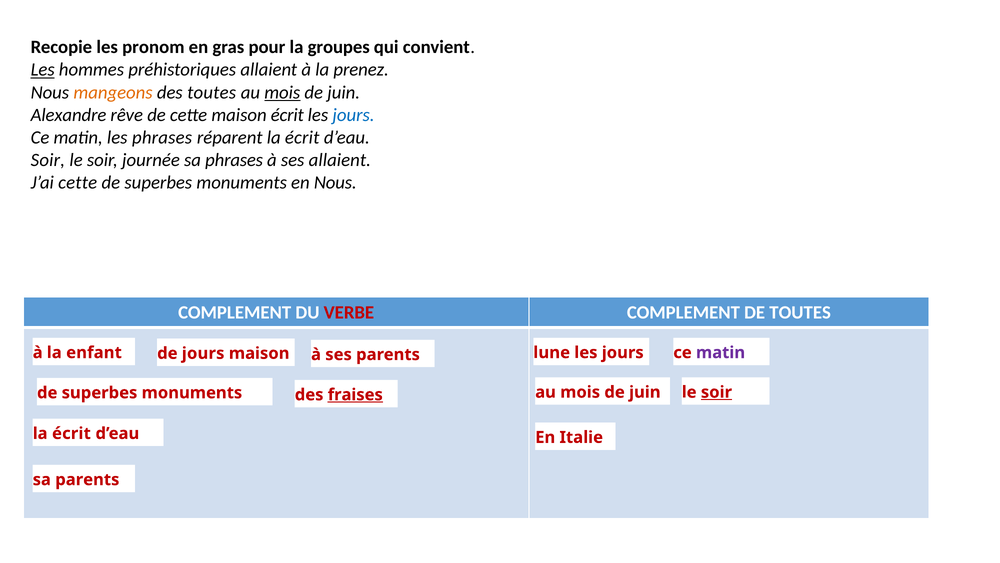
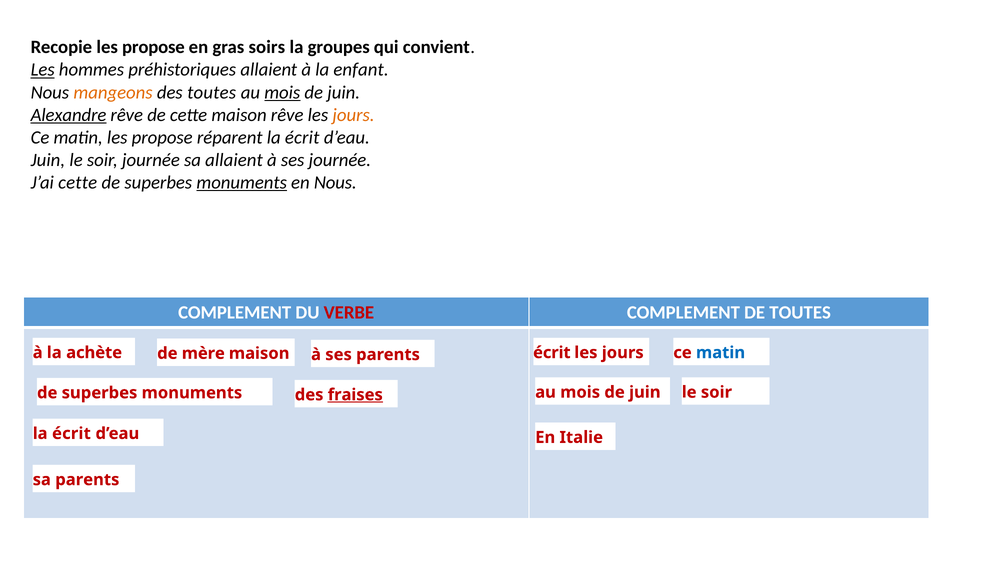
Recopie les pronom: pronom -> propose (153, 47)
pour: pour -> soirs (267, 47)
prenez: prenez -> enfant (361, 70)
Alexandre underline: none -> present (69, 115)
maison écrit: écrit -> rêve (287, 115)
jours colour: blue -> orange (354, 115)
matin les phrases: phrases -> propose (162, 137)
Soir: Soir -> Juin (48, 160)
sa phrases: phrases -> allaient (234, 160)
ses allaient: allaient -> journée (340, 160)
monuments underline: none -> present (242, 182)
enfant: enfant -> achète (94, 352)
de jours: jours -> mère (203, 353)
maison lune: lune -> écrit (552, 352)
matin colour: purple -> blue (721, 352)
soir underline: present -> none (716, 392)
